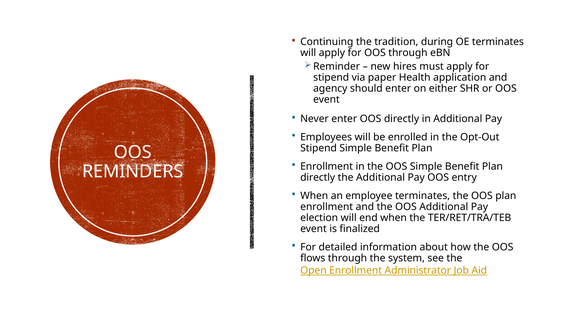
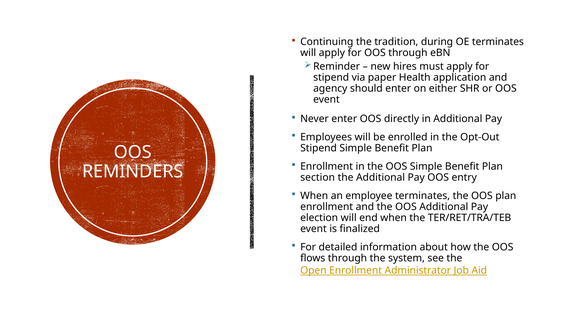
directly: directly -> section (318, 177)
